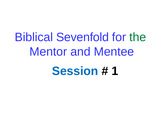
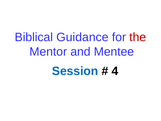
Sevenfold: Sevenfold -> Guidance (82, 37)
the colour: green -> red (138, 37)
1: 1 -> 4 (115, 71)
